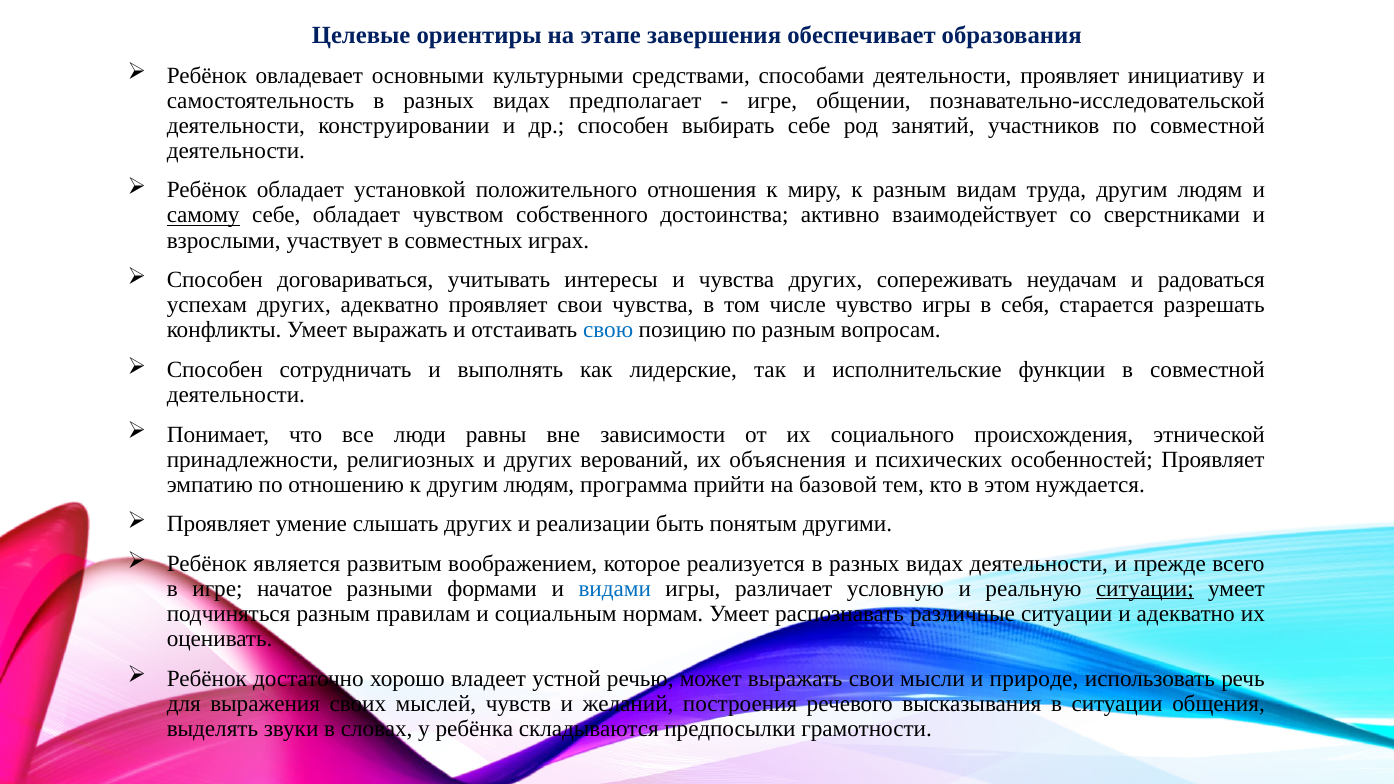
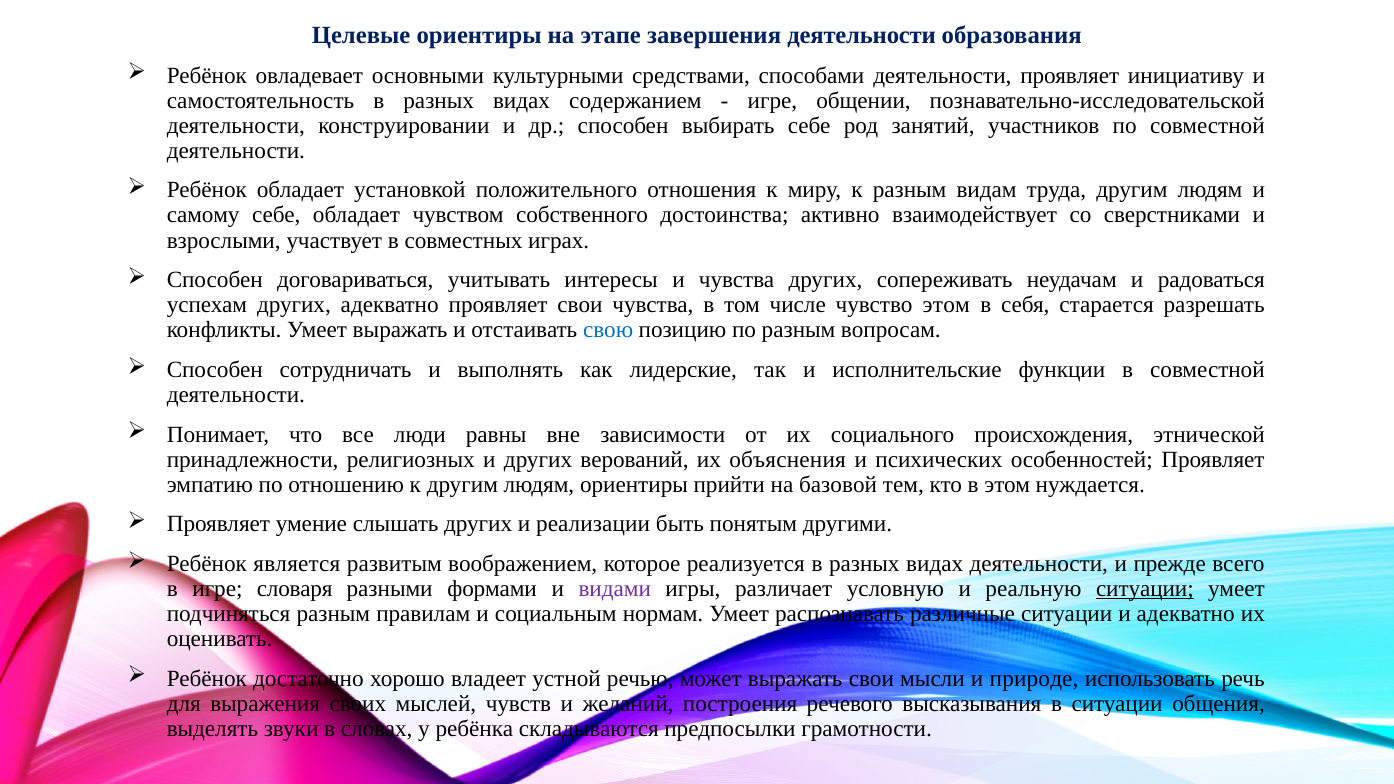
завершения обеспечивает: обеспечивает -> деятельности (862, 35)
предполагает: предполагает -> содержанием (635, 101)
самому underline: present -> none (203, 215)
чувство игры: игры -> этом (946, 305)
людям программа: программа -> ориентиры (634, 485)
начатое: начатое -> словаря (295, 589)
видами colour: blue -> purple (615, 589)
